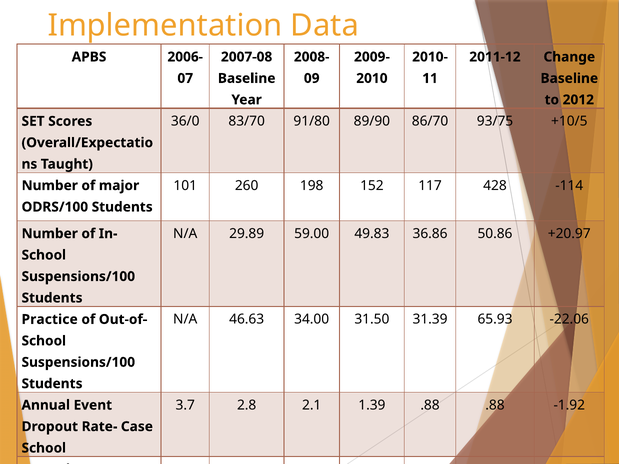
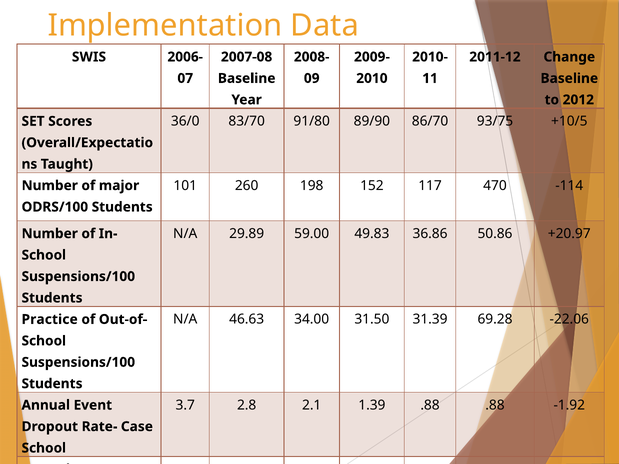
APBS: APBS -> SWIS (89, 57)
428: 428 -> 470 (495, 186)
65.93: 65.93 -> 69.28 (495, 320)
